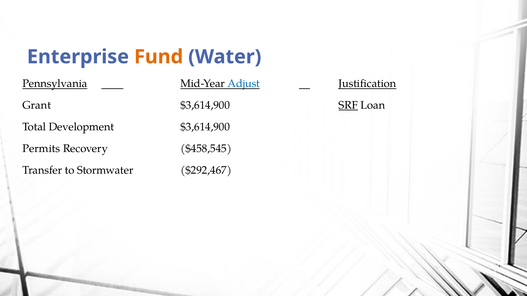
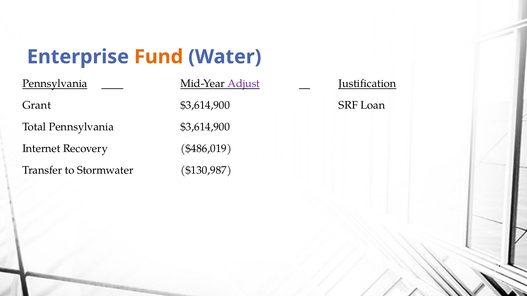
Adjust colour: blue -> purple (244, 84)
SRF underline: present -> none (348, 105)
Total Development: Development -> Pennsylvania (81, 127)
Permits: Permits -> Internet (41, 149)
$458,545: $458,545 -> $486,019 (206, 149)
$292,467: $292,467 -> $130,987 (206, 171)
